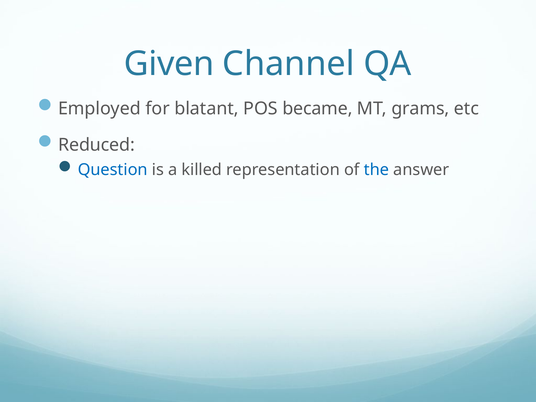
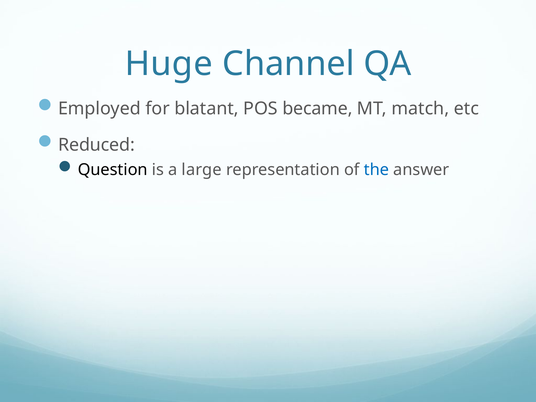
Given: Given -> Huge (169, 64)
grams: grams -> match (420, 108)
Question colour: blue -> black (113, 170)
killed: killed -> large (202, 170)
